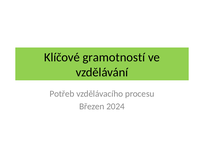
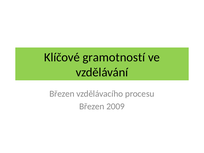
Potřeb: Potřeb -> Březen (62, 94)
2024: 2024 -> 2009 (116, 106)
